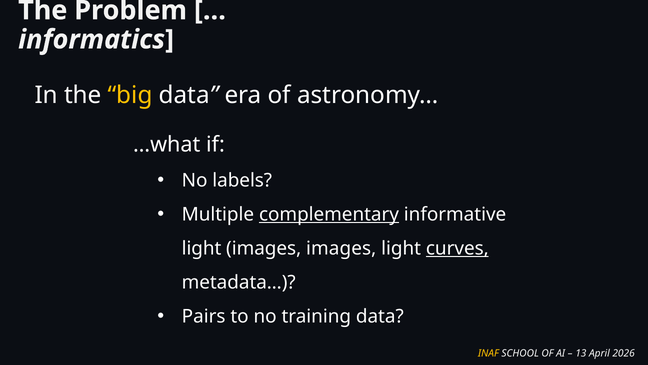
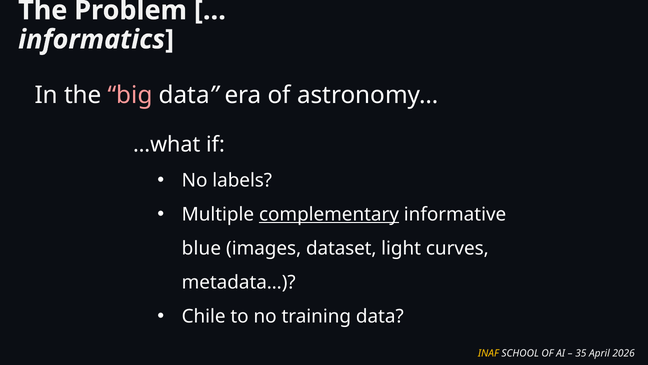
big colour: yellow -> pink (130, 95)
light: light -> blue (201, 248)
images images: images -> dataset (341, 248)
curves underline: present -> none (457, 248)
Pairs: Pairs -> Chile (204, 316)
13: 13 -> 35 (581, 353)
